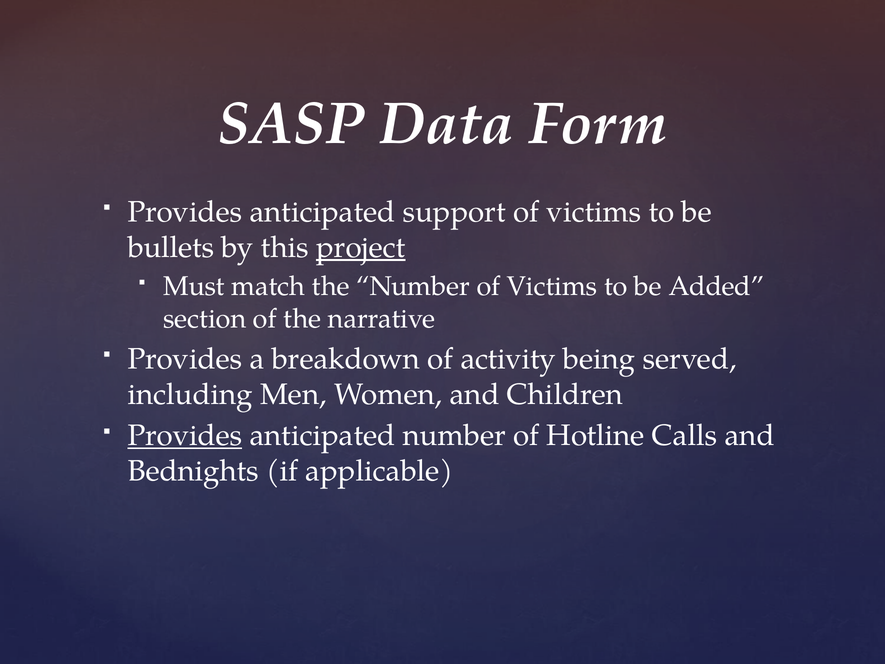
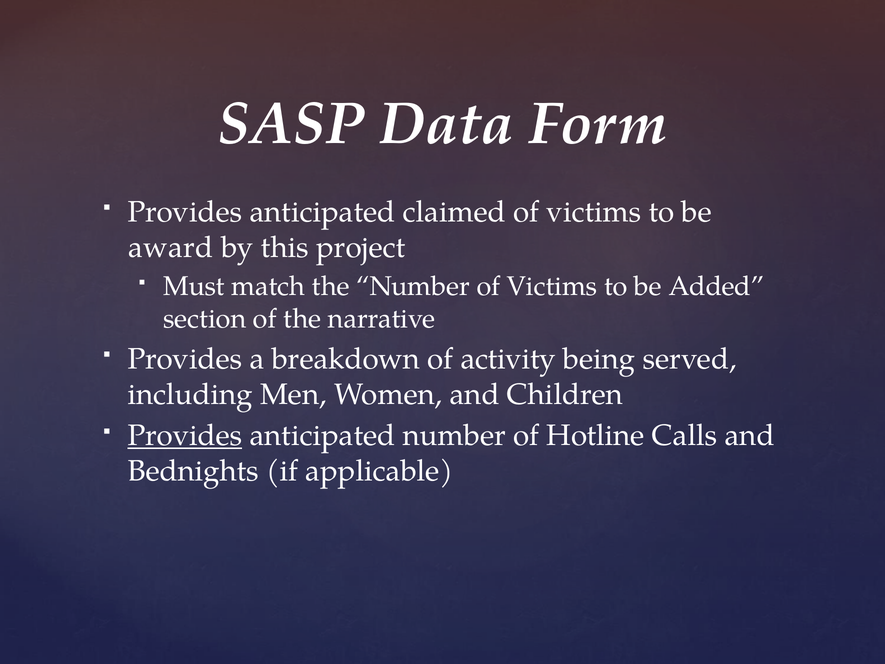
support: support -> claimed (454, 212)
bullets: bullets -> award (171, 247)
project underline: present -> none (361, 247)
